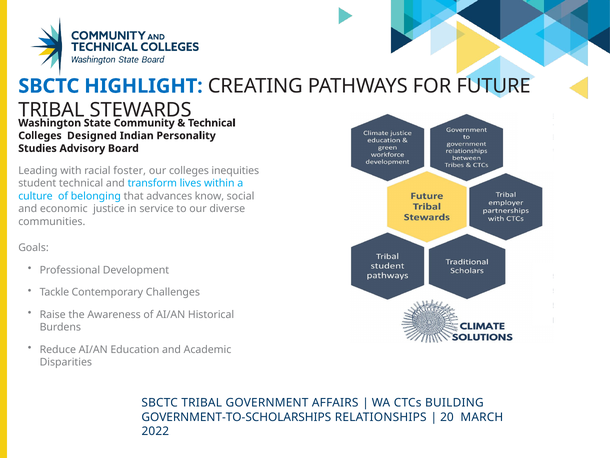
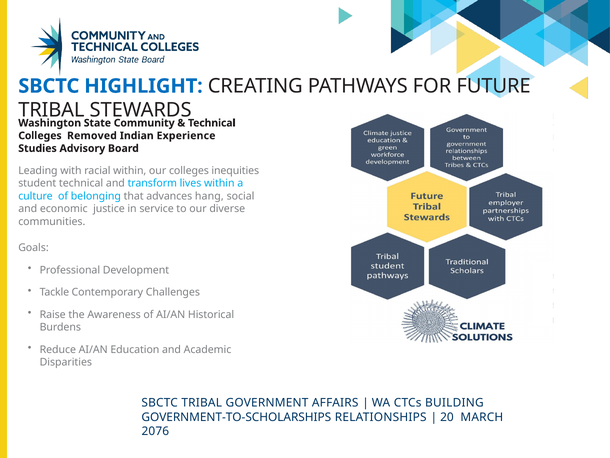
Designed: Designed -> Removed (92, 136)
Personality: Personality -> Experience (186, 136)
racial foster: foster -> within (130, 170)
know: know -> hang (209, 196)
2022: 2022 -> 2076 (155, 431)
